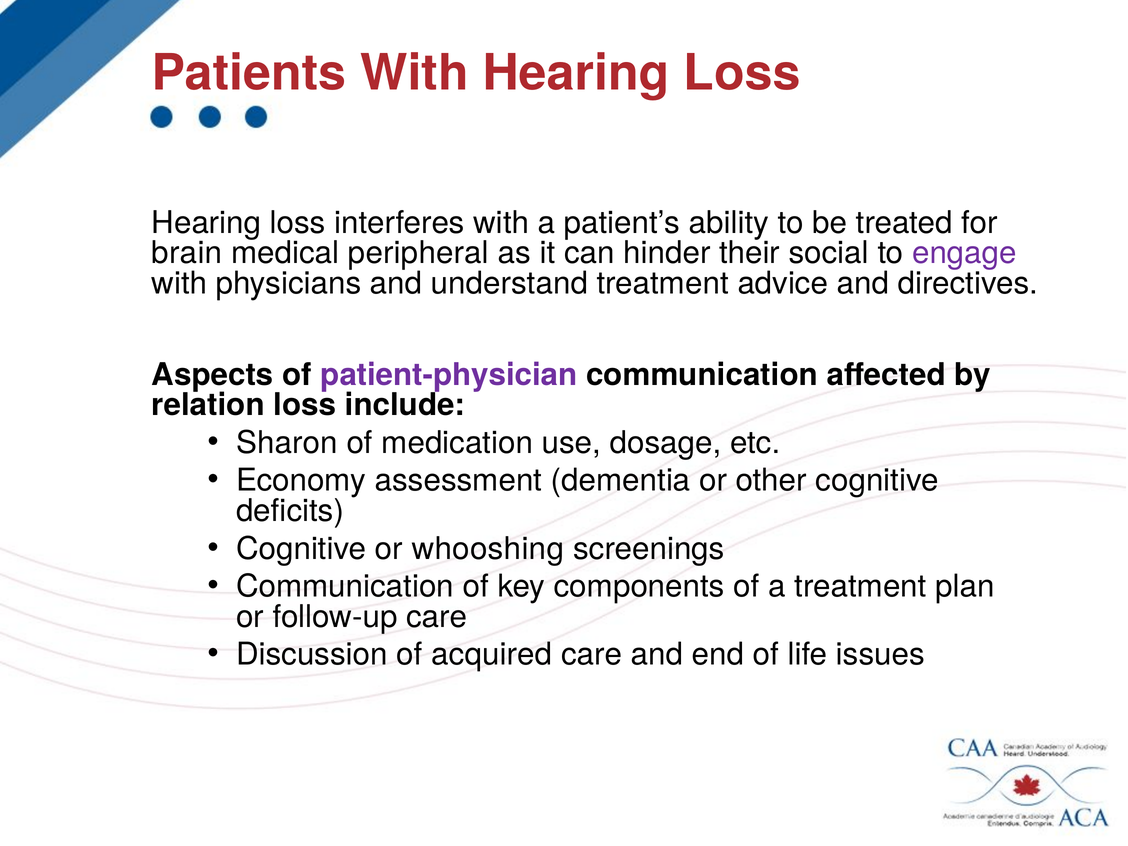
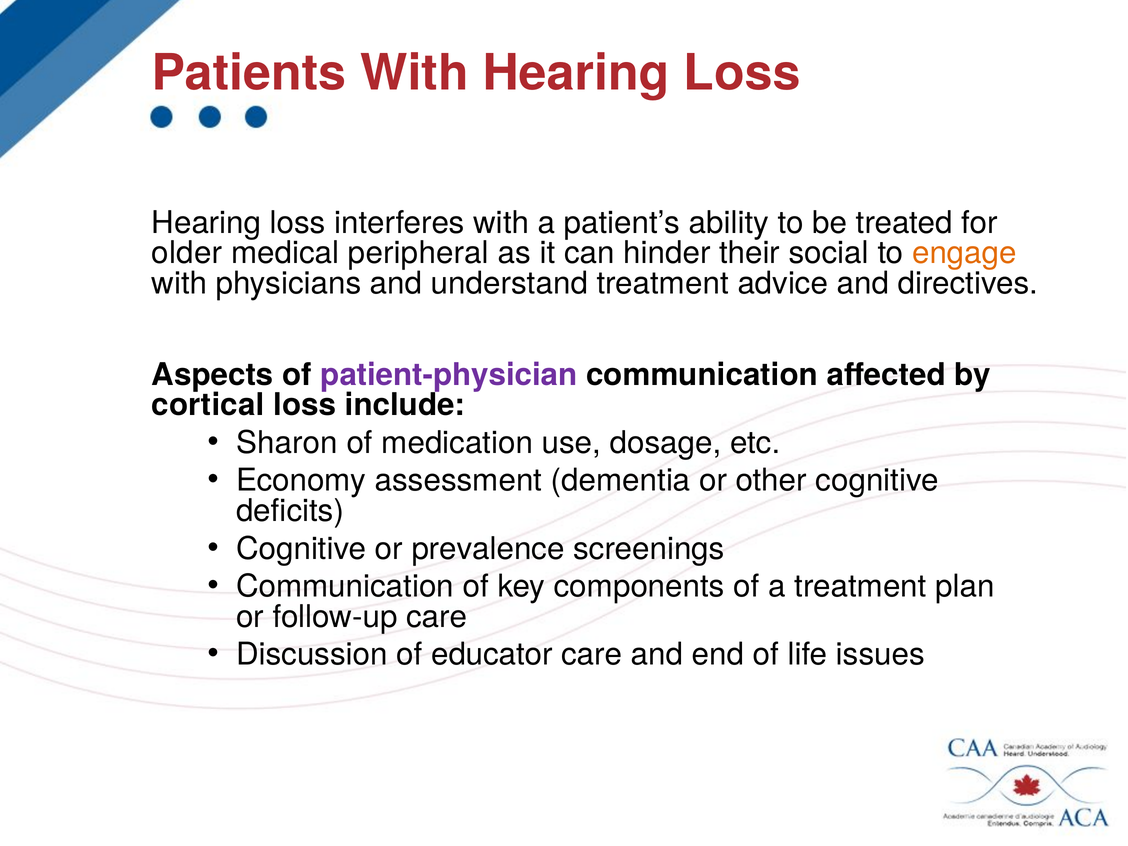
brain: brain -> older (187, 253)
engage colour: purple -> orange (964, 253)
relation: relation -> cortical (208, 405)
whooshing: whooshing -> prevalence (488, 549)
acquired: acquired -> educator (492, 655)
